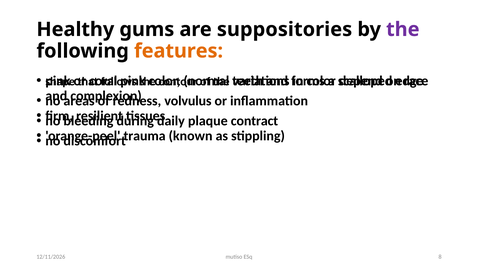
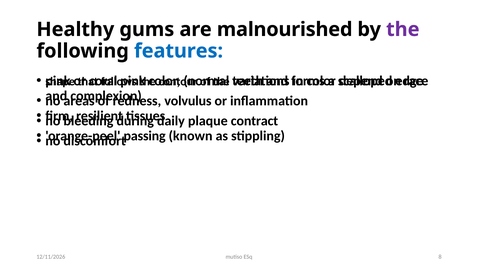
suppositories: suppositories -> malnourished (285, 29)
features colour: orange -> blue (179, 51)
trauma: trauma -> passing (145, 136)
